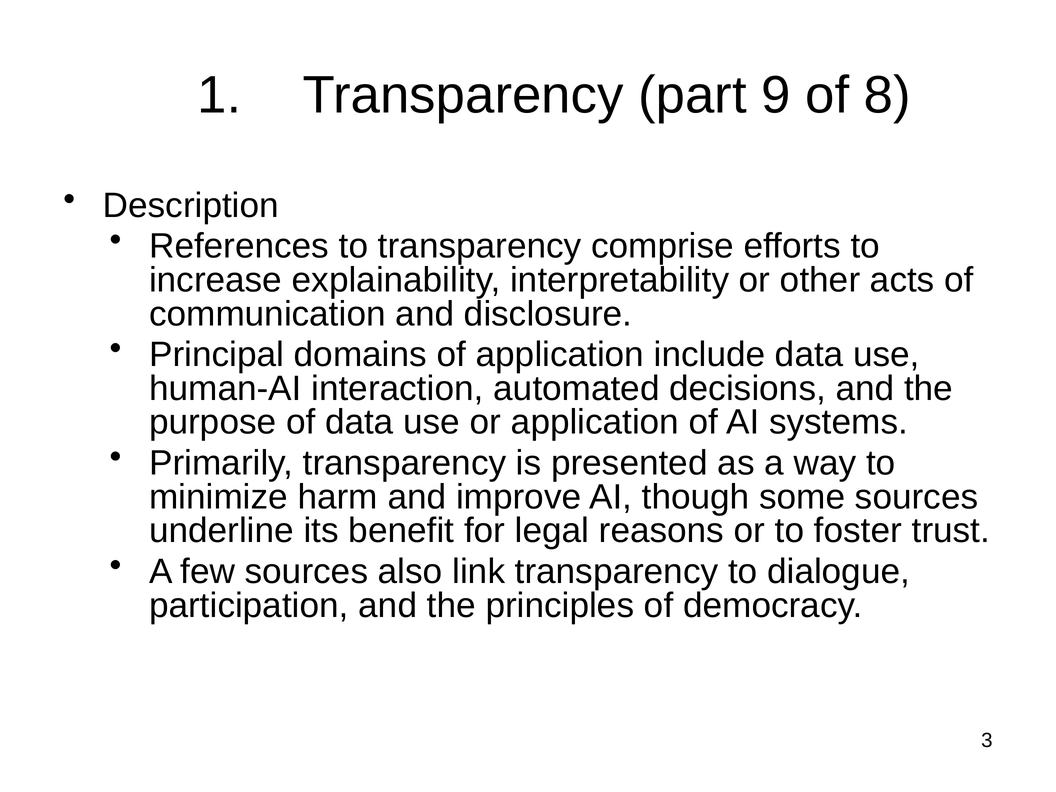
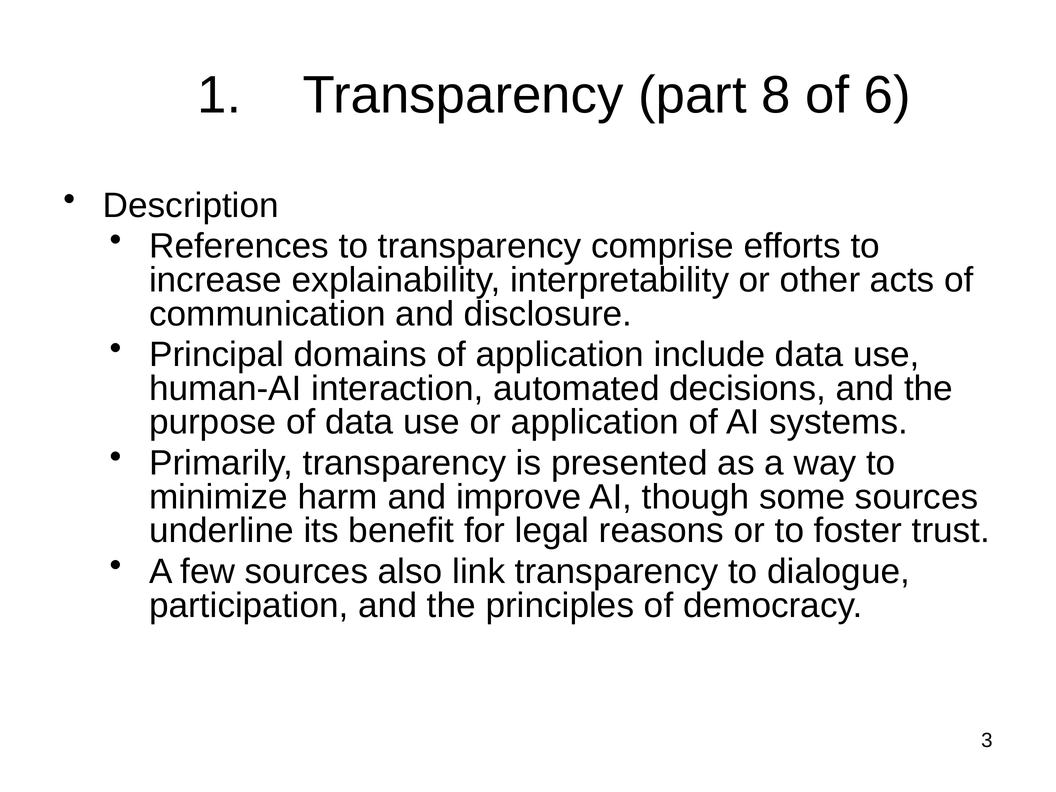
9: 9 -> 8 (776, 95)
8: 8 -> 6 (887, 95)
